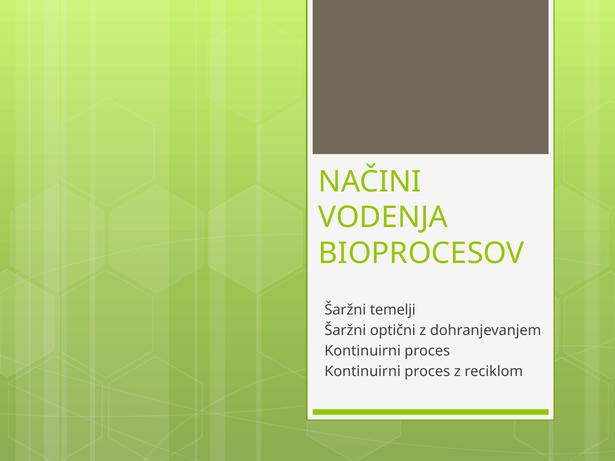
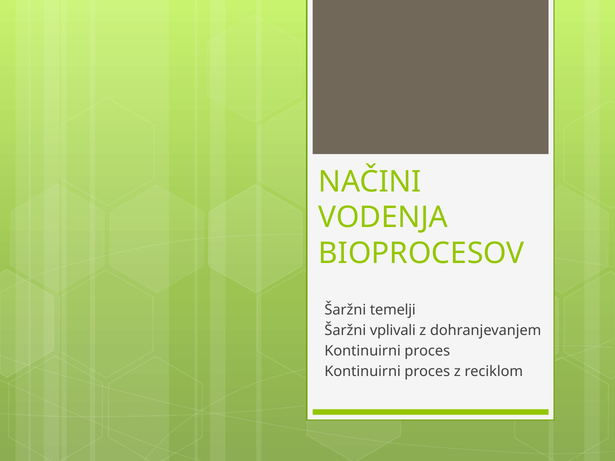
optični: optični -> vplivali (393, 331)
